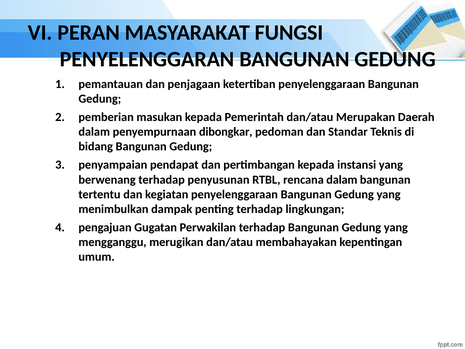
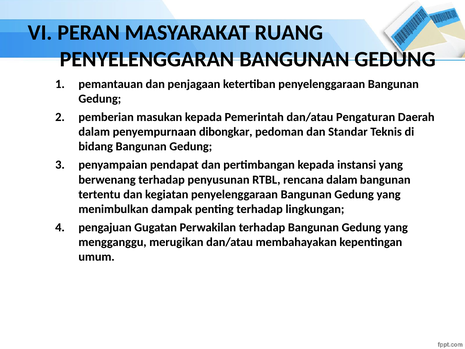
FUNGSI: FUNGSI -> RUANG (289, 33)
Merupakan: Merupakan -> Pengaturan (366, 117)
